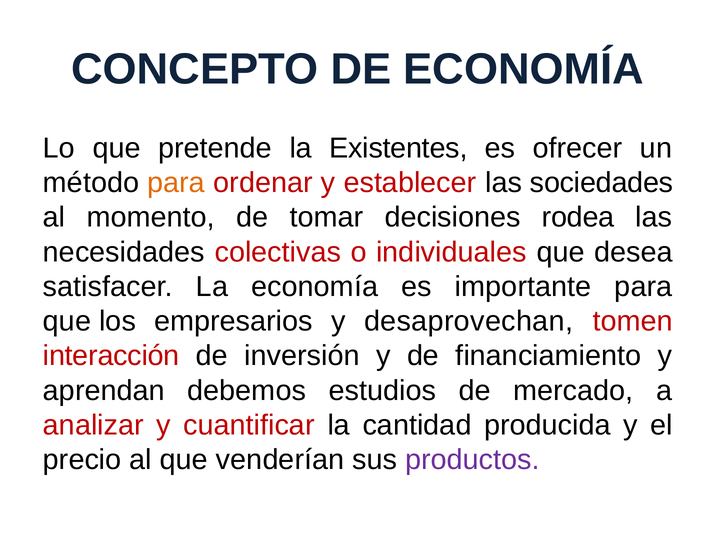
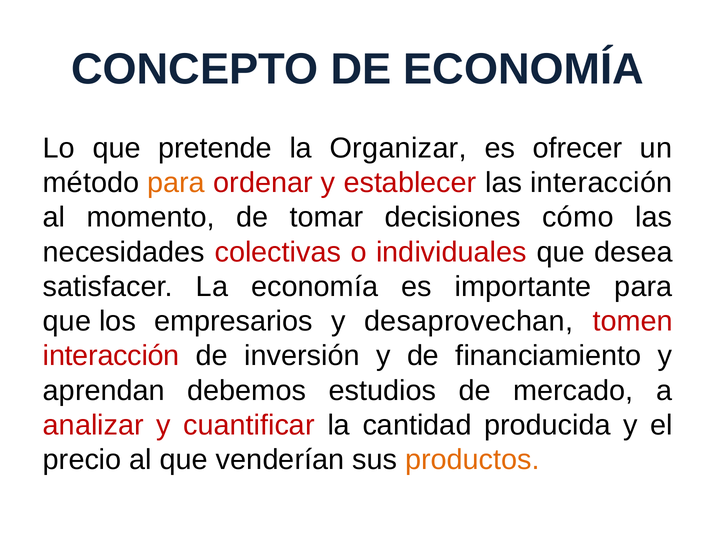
Existentes: Existentes -> Organizar (398, 148)
las sociedades: sociedades -> interacción (601, 183)
rodea: rodea -> cómo (578, 217)
productos colour: purple -> orange (472, 460)
